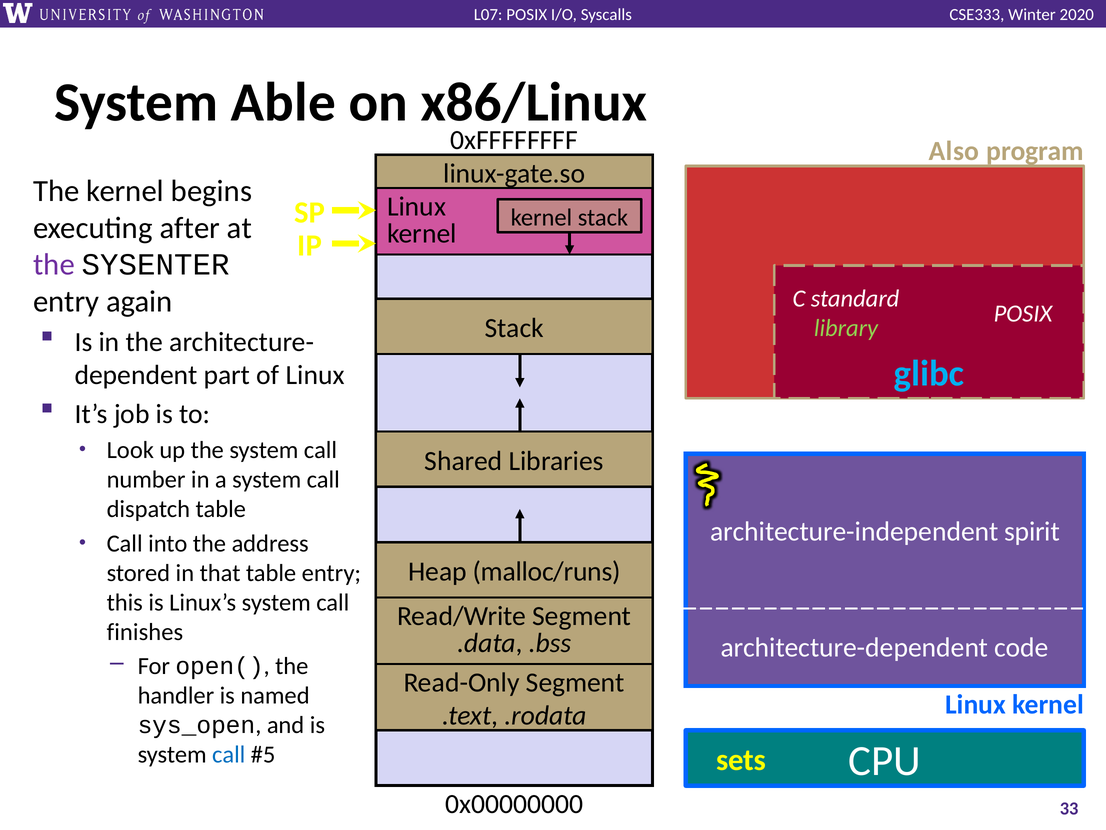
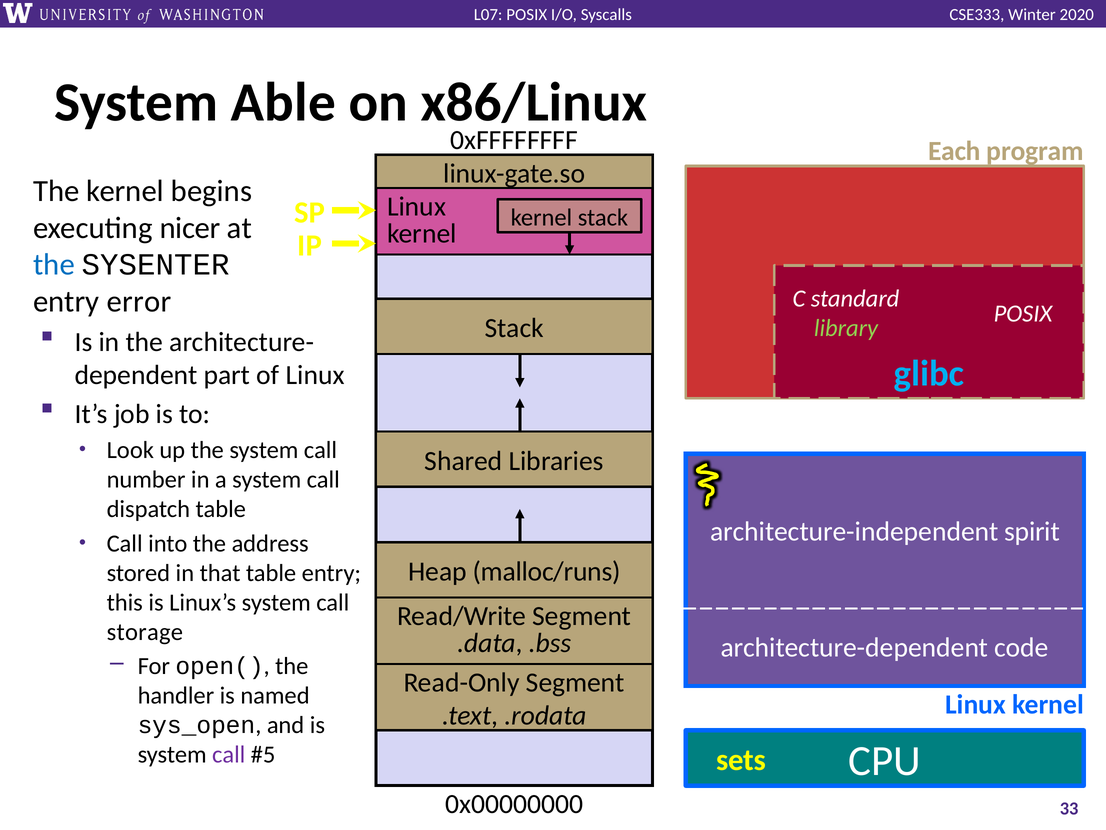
Also: Also -> Each (954, 151)
after: after -> nicer (190, 228)
the colour: purple -> blue (54, 265)
again: again -> error (139, 302)
finishes: finishes -> storage (145, 632)
call colour: blue -> purple (229, 754)
